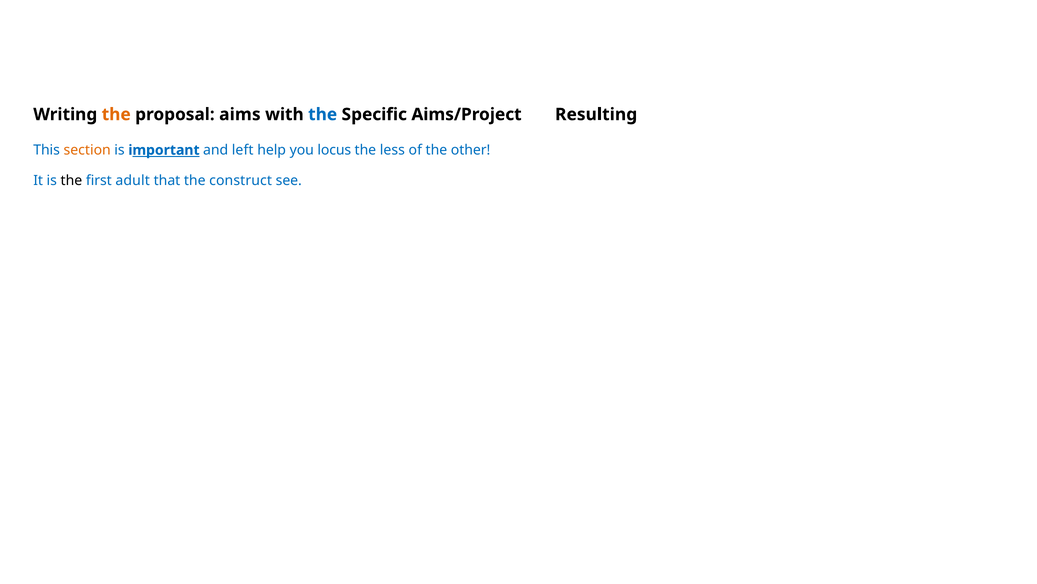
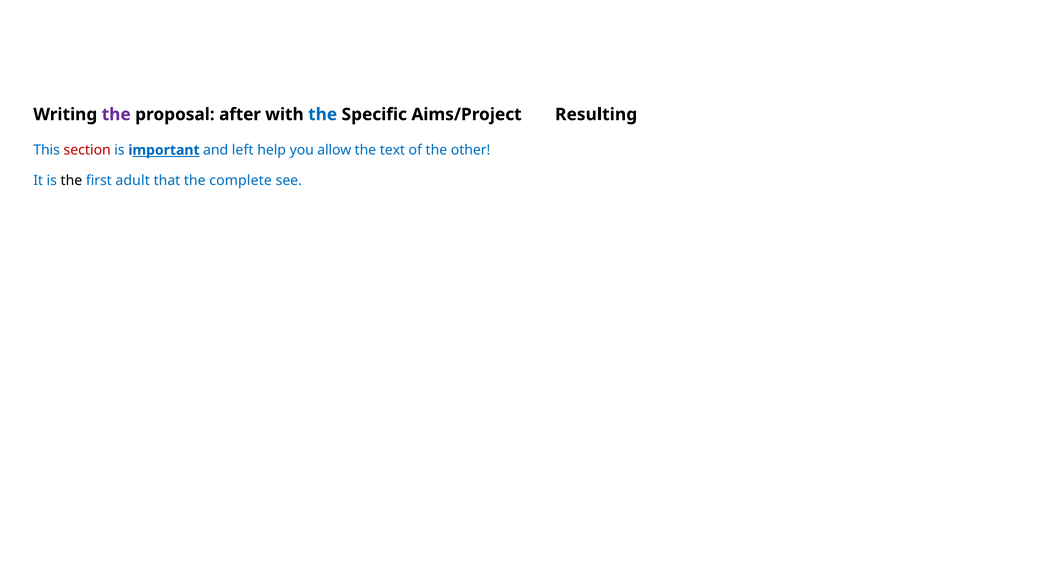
the colour: orange -> purple (116, 114)
aims: aims -> after (240, 114)
section colour: orange -> red (87, 150)
locus: locus -> allow (334, 150)
less: less -> text (392, 150)
construct: construct -> complete (241, 180)
